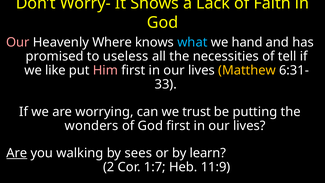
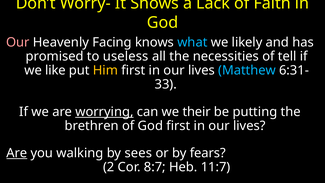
Where: Where -> Facing (112, 42)
hand: hand -> likely (247, 42)
Him colour: pink -> yellow (105, 70)
Matthew colour: yellow -> light blue (247, 70)
worrying underline: none -> present (104, 112)
trust: trust -> their (197, 112)
wonders: wonders -> brethren (92, 126)
learn: learn -> fears (208, 153)
1:7: 1:7 -> 8:7 (155, 167)
11:9: 11:9 -> 11:7 (216, 167)
